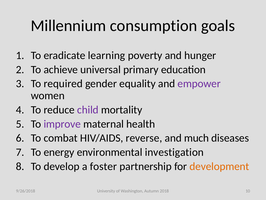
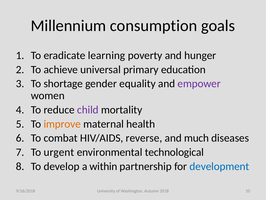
required: required -> shortage (63, 83)
improve colour: purple -> orange (62, 124)
energy: energy -> urgent (59, 152)
investigation: investigation -> technological (174, 152)
foster: foster -> within (103, 166)
development colour: orange -> blue (219, 166)
